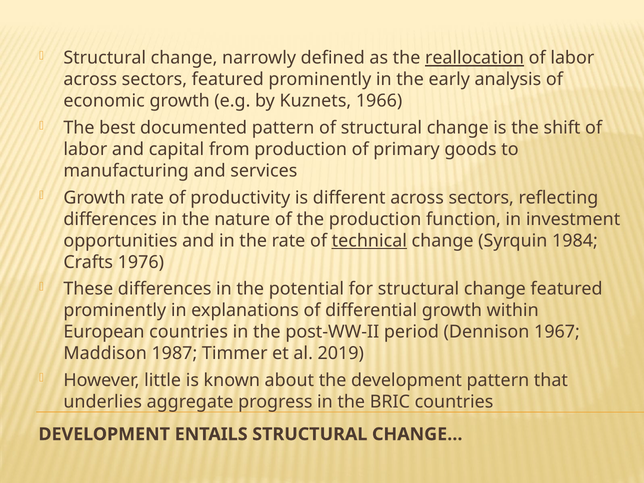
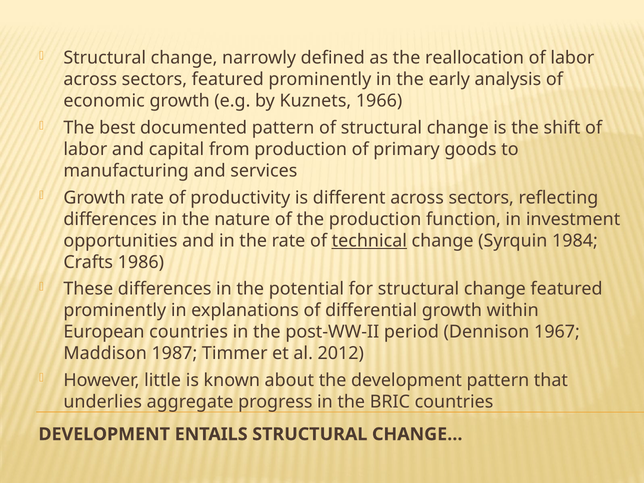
reallocation underline: present -> none (475, 58)
1976: 1976 -> 1986 (141, 262)
2019: 2019 -> 2012 (341, 353)
